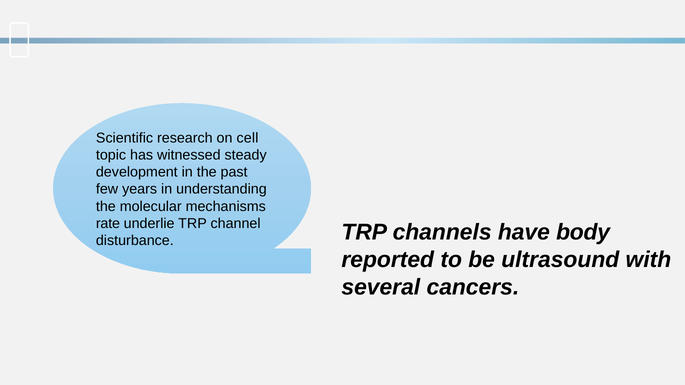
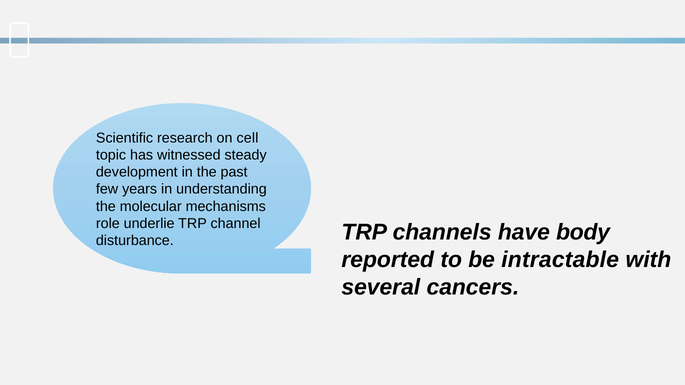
rate: rate -> role (108, 224)
ultrasound: ultrasound -> intractable (560, 260)
